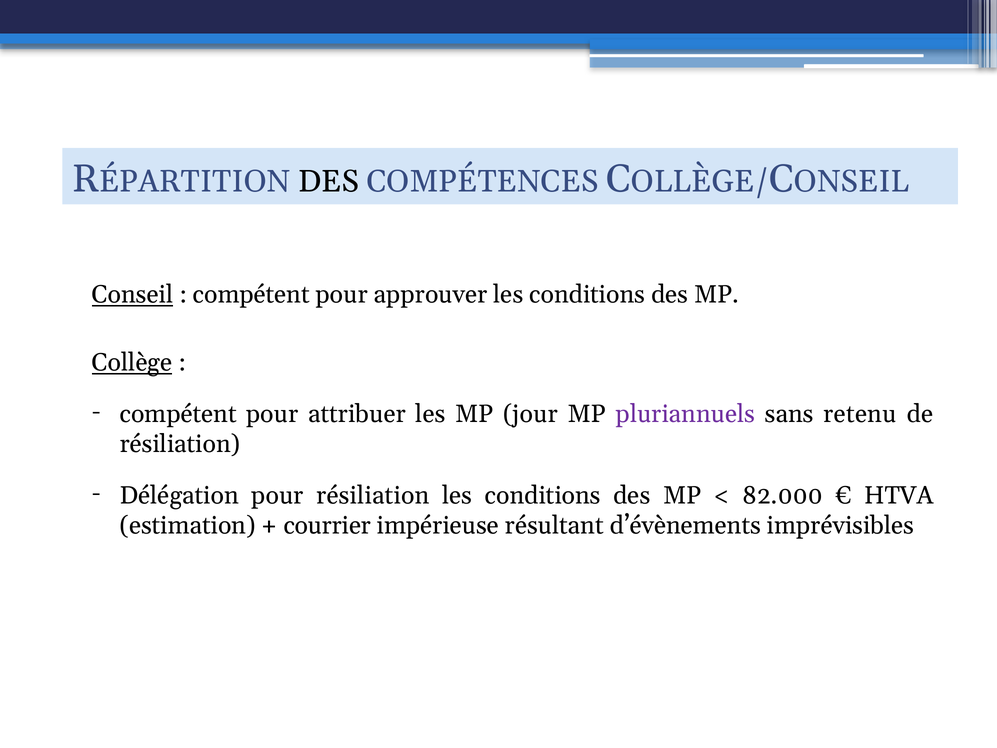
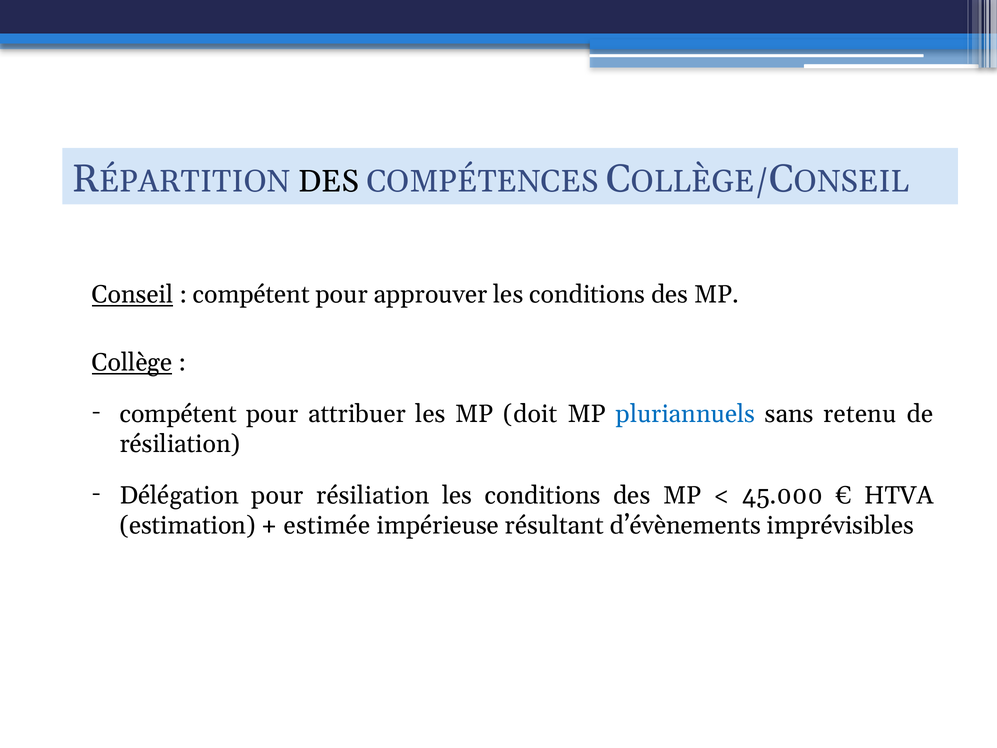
jour: jour -> doit (530, 414)
pluriannuels colour: purple -> blue (685, 414)
82.000: 82.000 -> 45.000 (783, 495)
courrier: courrier -> estimée (327, 525)
